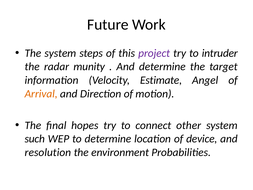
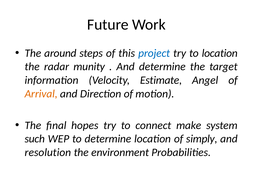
The system: system -> around (60, 53)
project colour: purple -> blue (154, 53)
to intruder: intruder -> location (220, 53)
other: other -> make (189, 125)
device: device -> simply (202, 139)
